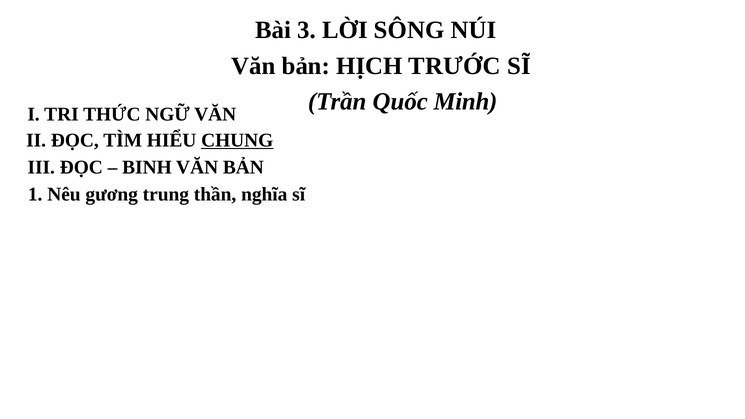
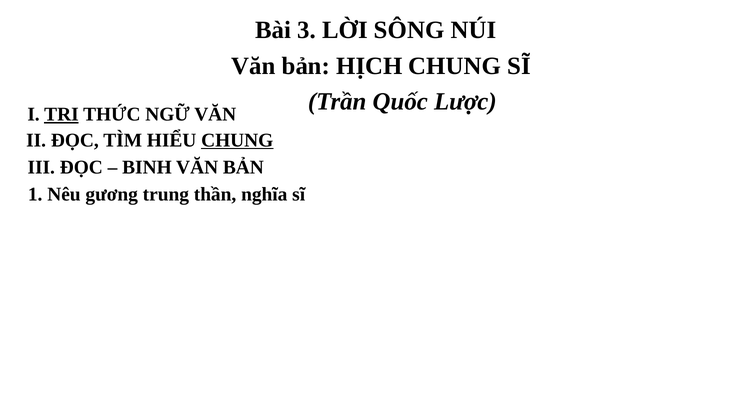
HỊCH TRƯỚC: TRƯỚC -> CHUNG (455, 66)
Minh: Minh -> Lược (465, 102)
TRI underline: none -> present (61, 114)
